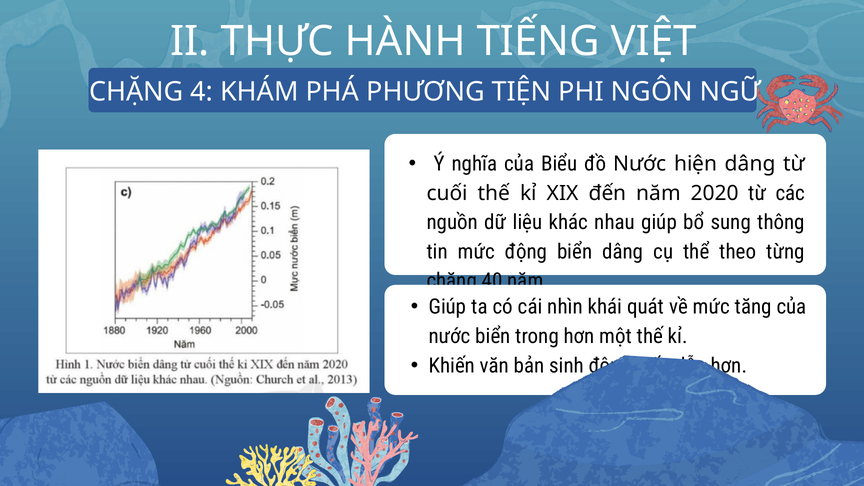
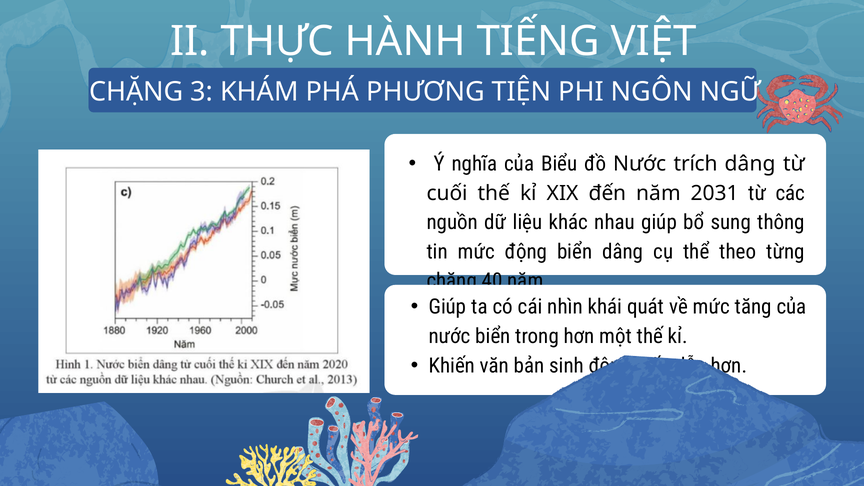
4: 4 -> 3 (202, 92)
hiện: hiện -> trích (696, 164)
2020: 2020 -> 2031 (715, 193)
